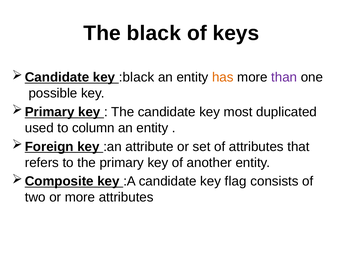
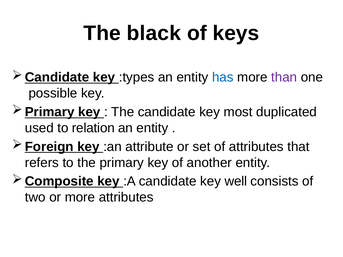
:black: :black -> :types (137, 77)
has colour: orange -> blue (223, 77)
column: column -> relation (93, 128)
flag: flag -> well (236, 181)
